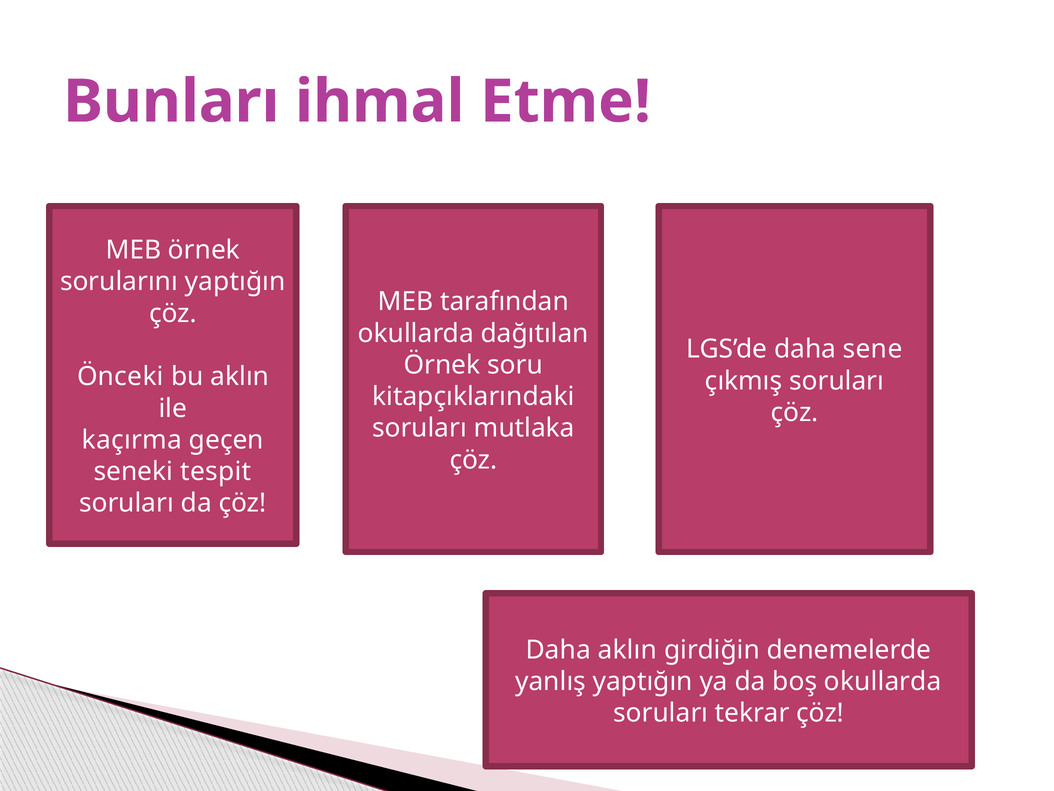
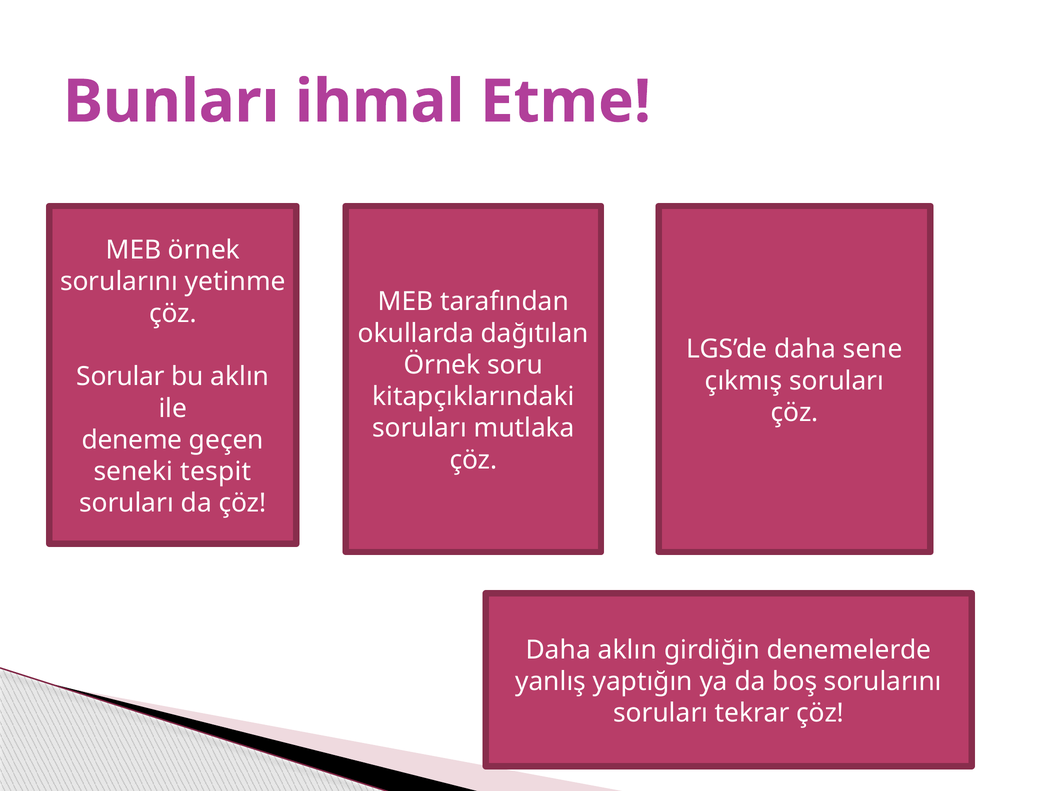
sorularını yaptığın: yaptığın -> yetinme (235, 282)
Önceki: Önceki -> Sorular (121, 376)
kaçırma: kaçırma -> deneme (132, 440)
boş okullarda: okullarda -> sorularını (883, 681)
